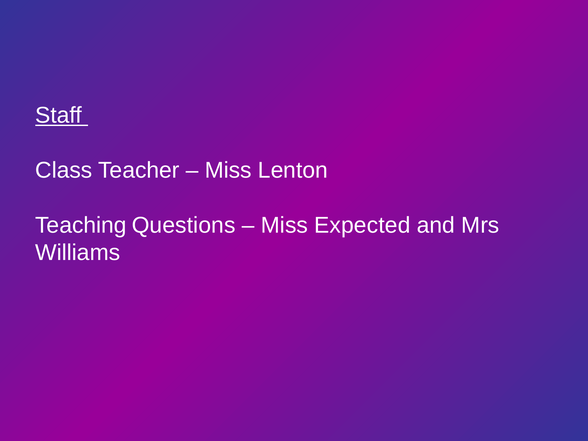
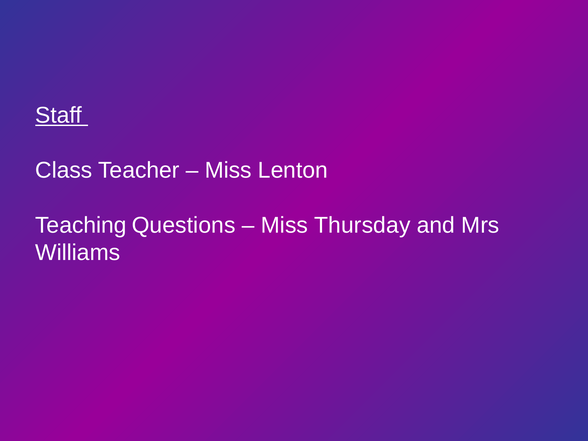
Expected: Expected -> Thursday (362, 225)
